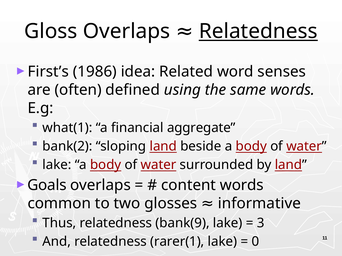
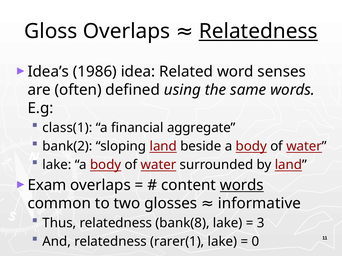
First’s: First’s -> Idea’s (48, 72)
what(1: what(1 -> class(1 (67, 128)
Goals: Goals -> Exam (47, 185)
words underline: none -> present (242, 185)
bank(9: bank(9 -> bank(8 (183, 223)
